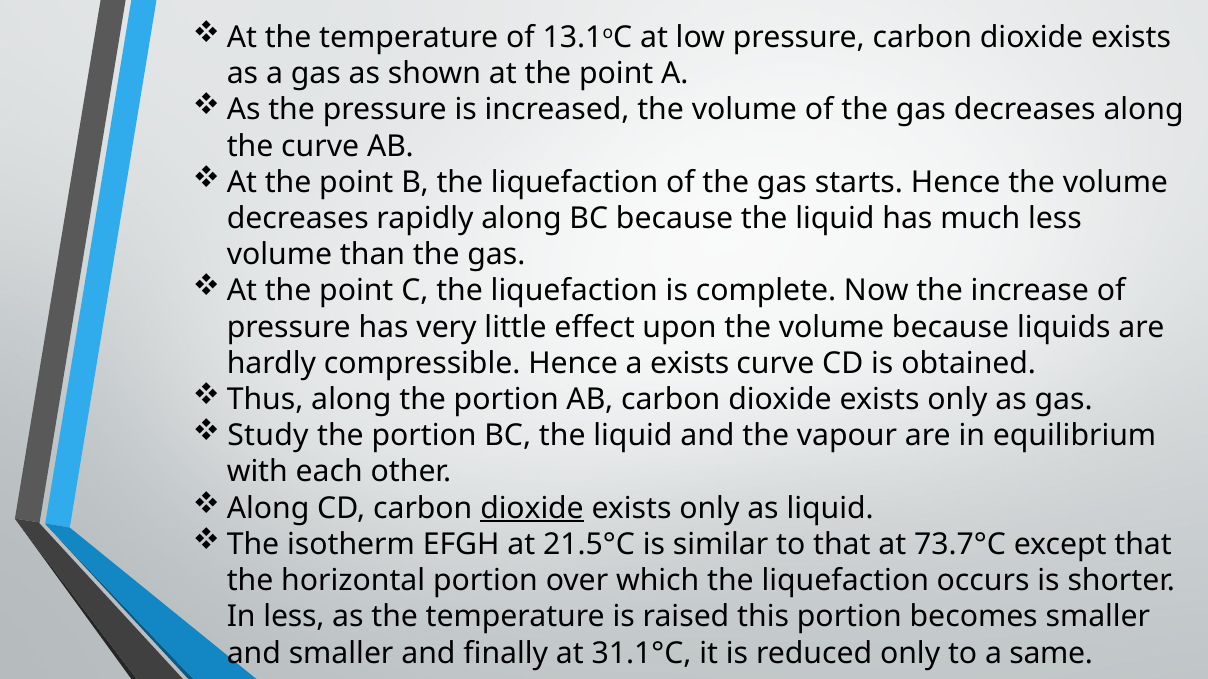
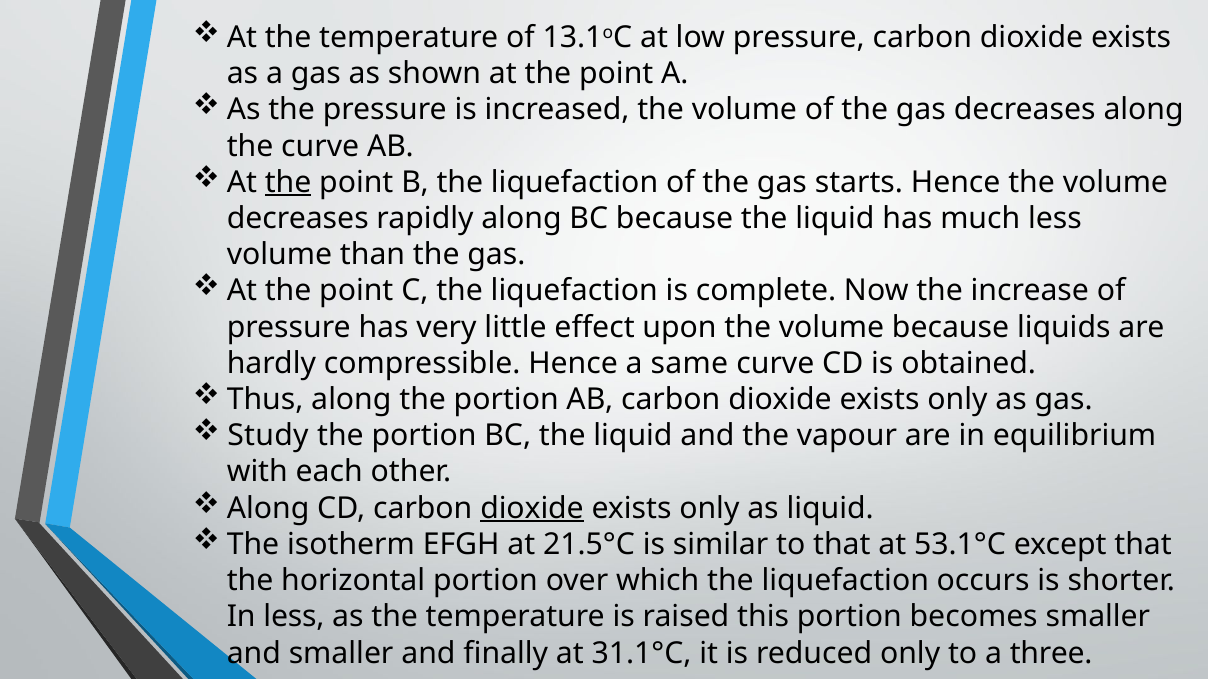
the underline: none -> present (288, 182)
a exists: exists -> same (689, 364)
73.7°C: 73.7°C -> 53.1°C (960, 545)
same: same -> three (1051, 654)
